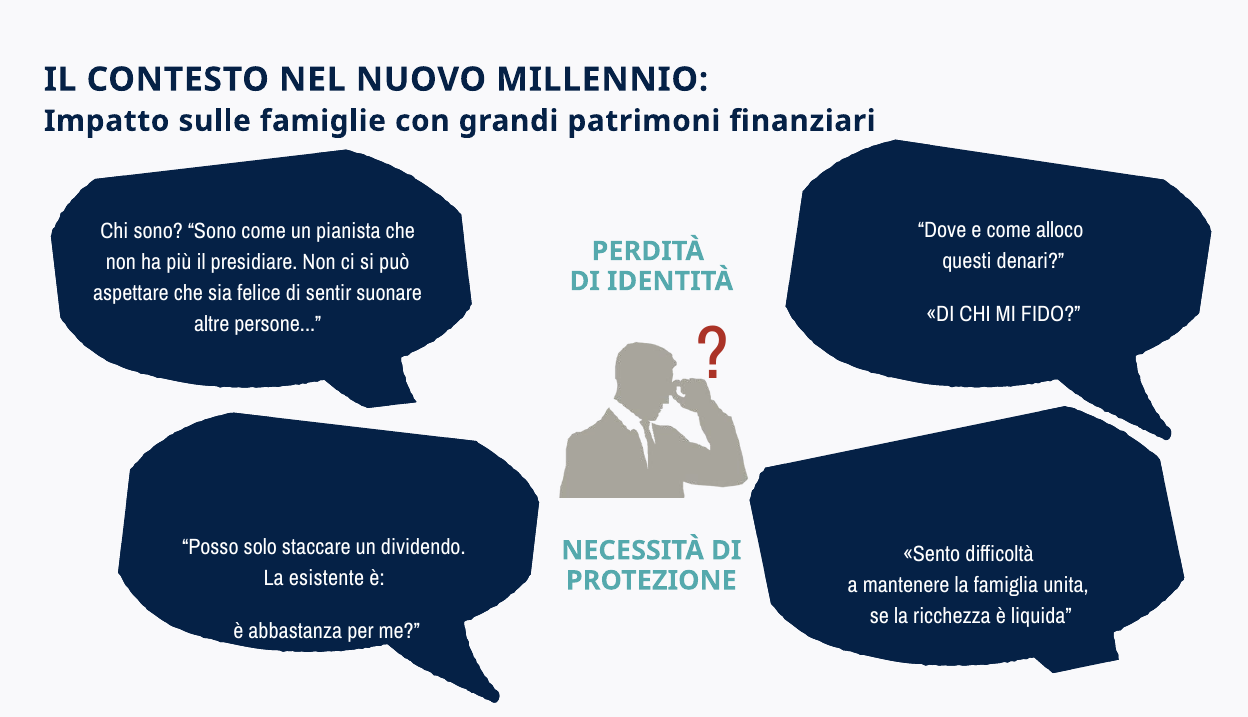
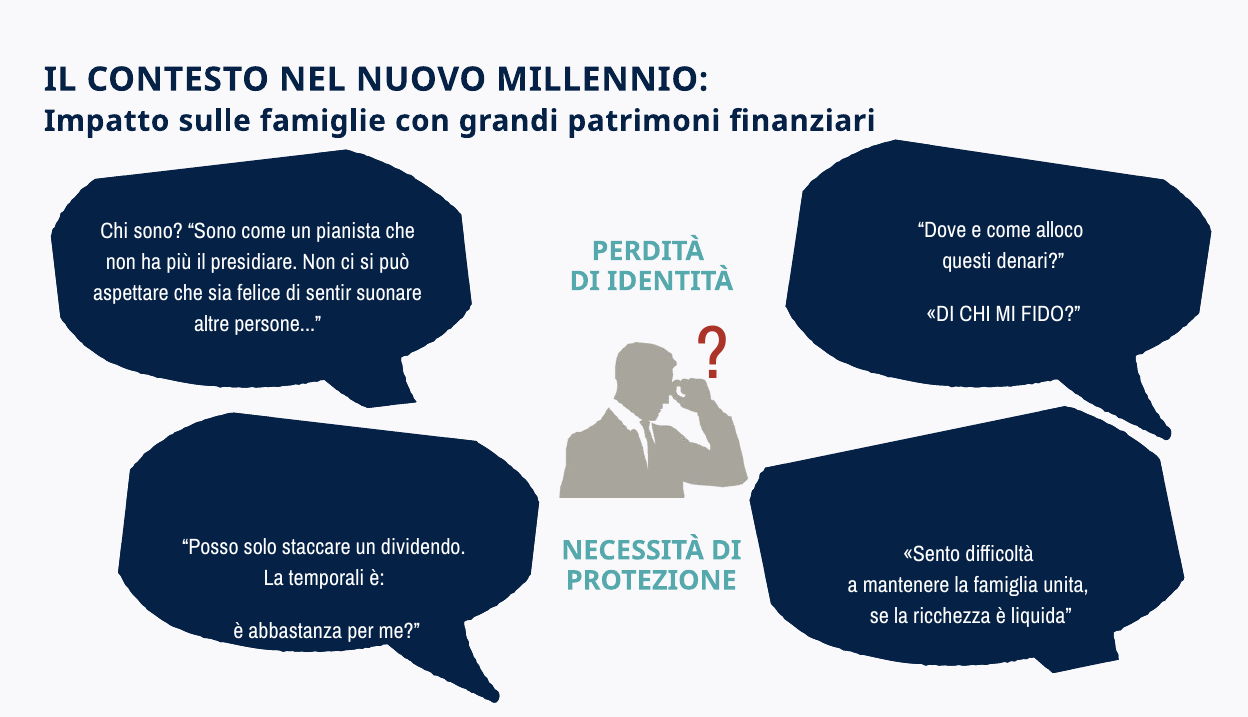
esistente: esistente -> temporali (327, 579)
